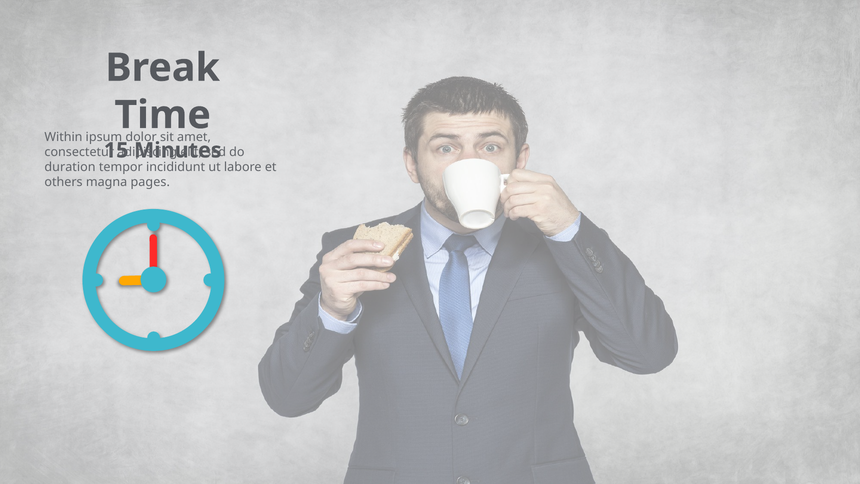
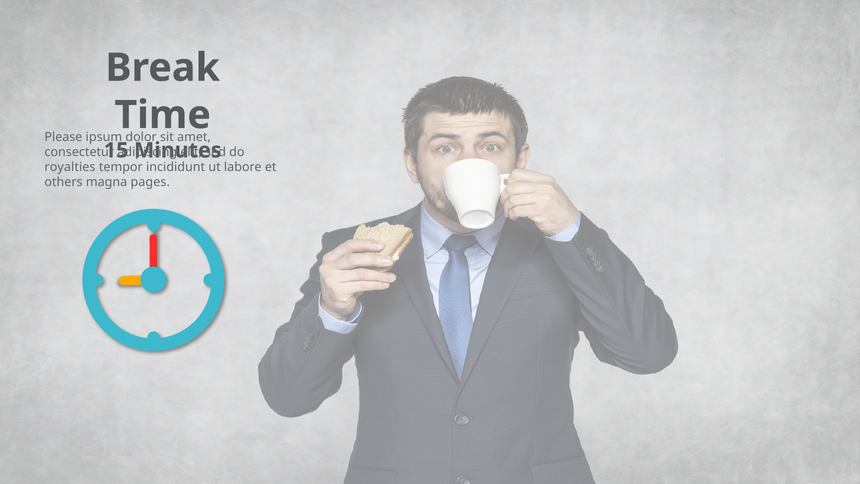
Within: Within -> Please (63, 137)
duration: duration -> royalties (70, 167)
